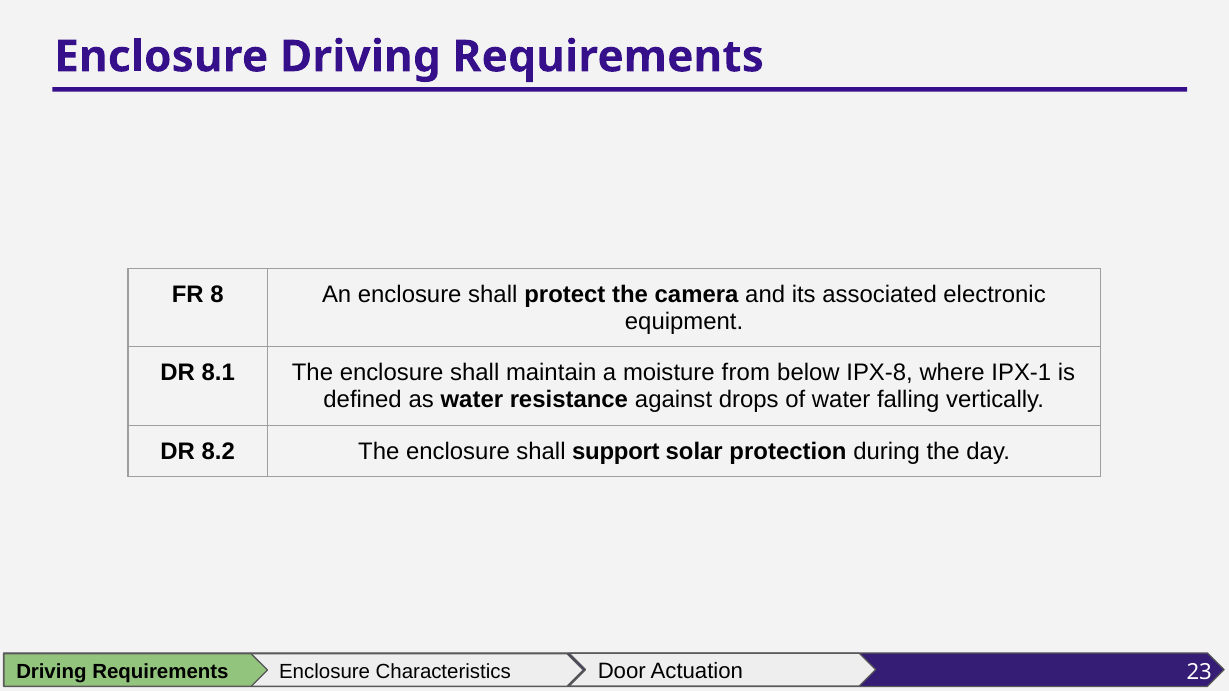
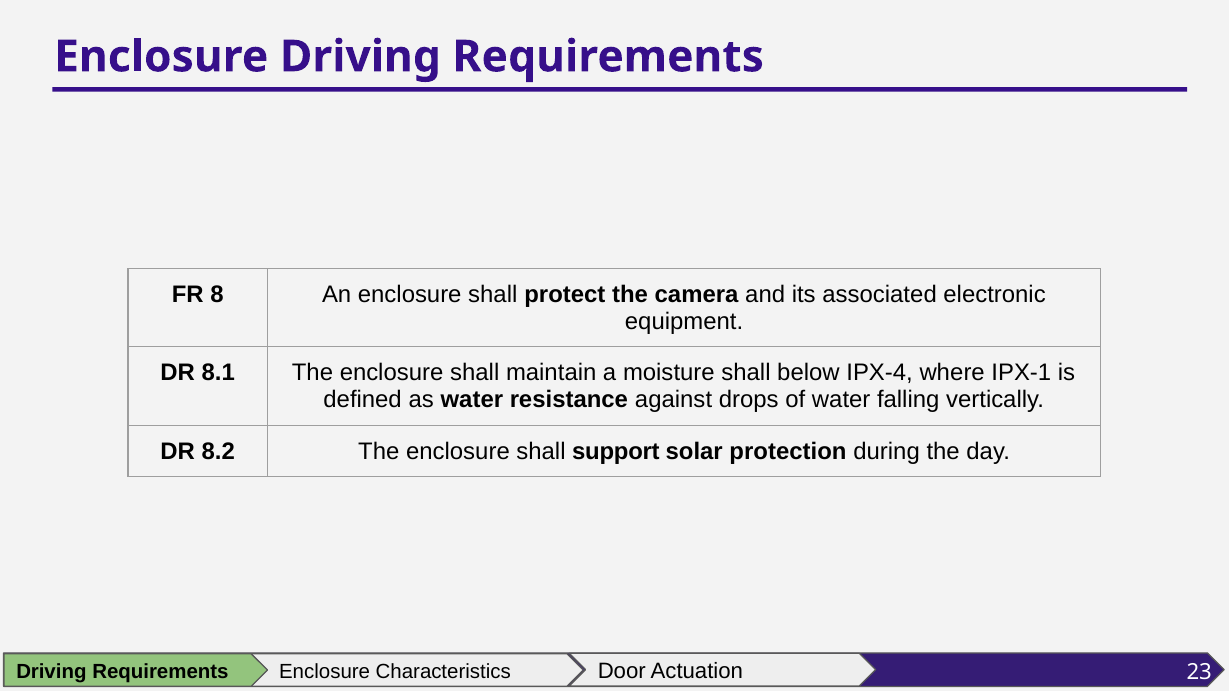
moisture from: from -> shall (746, 373)
IPX-8: IPX-8 -> IPX-4 (880, 373)
